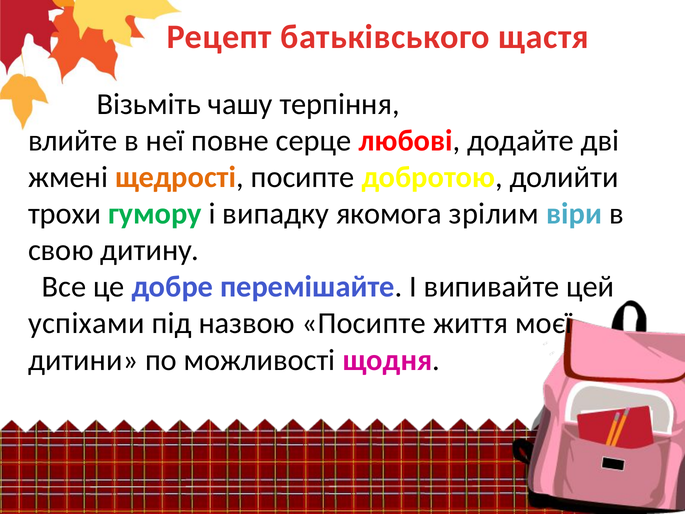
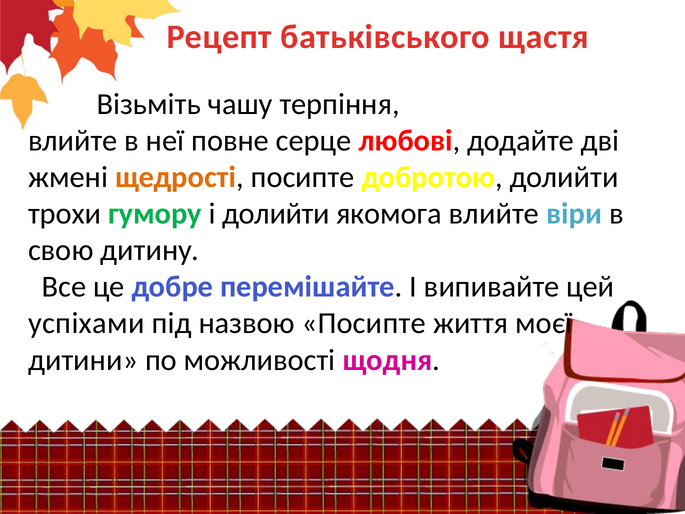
і випадку: випадку -> долийти (276, 214)
якомога зрілим: зрілим -> влийте (494, 214)
